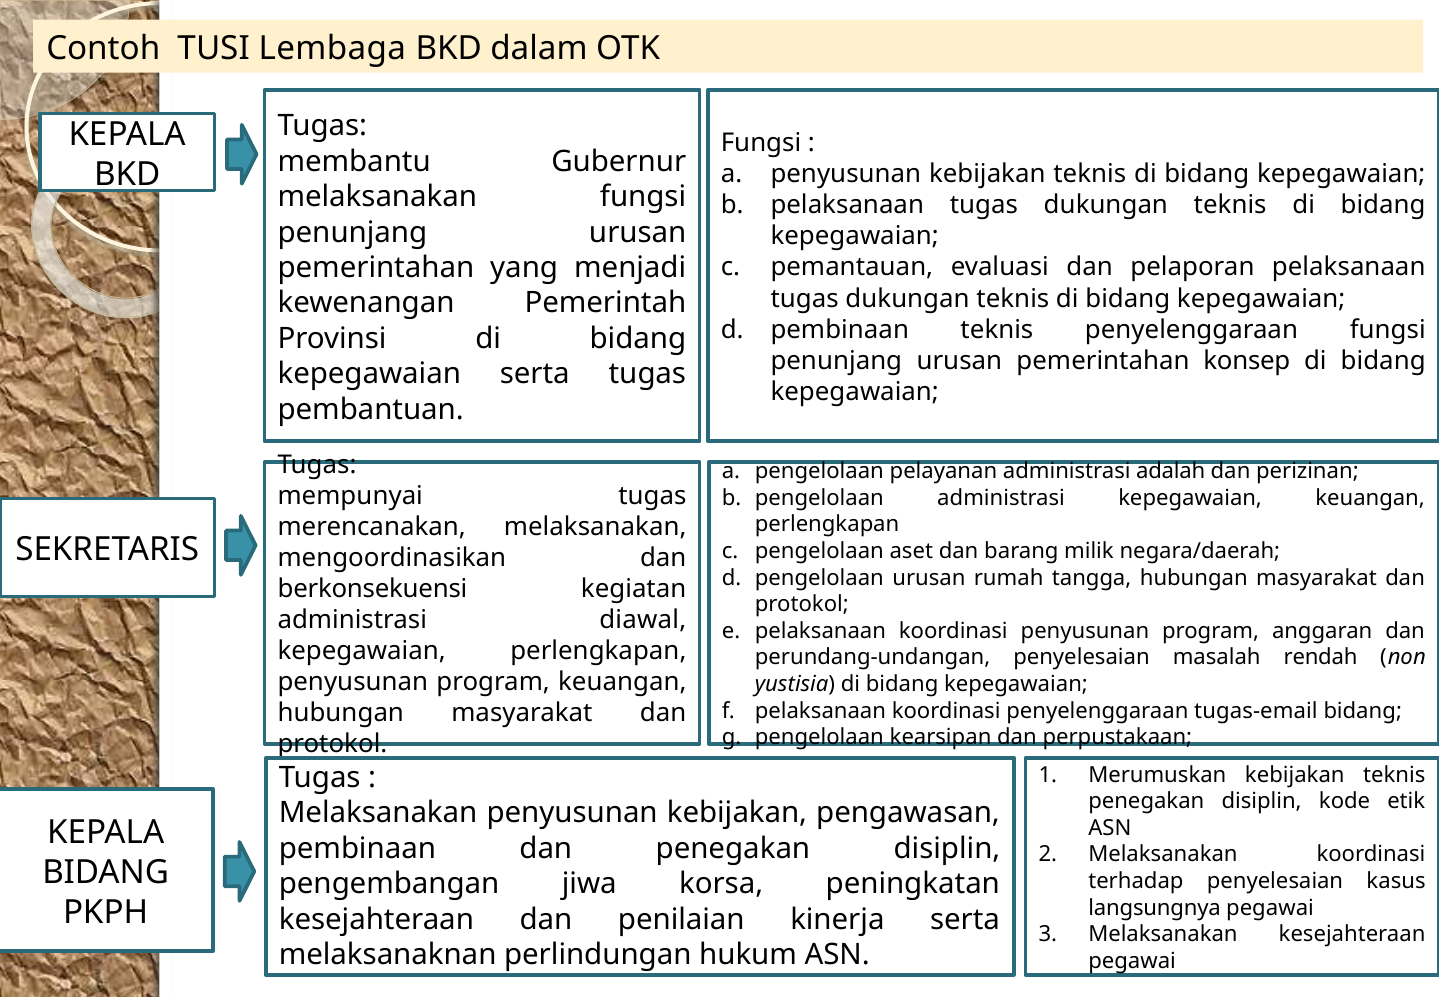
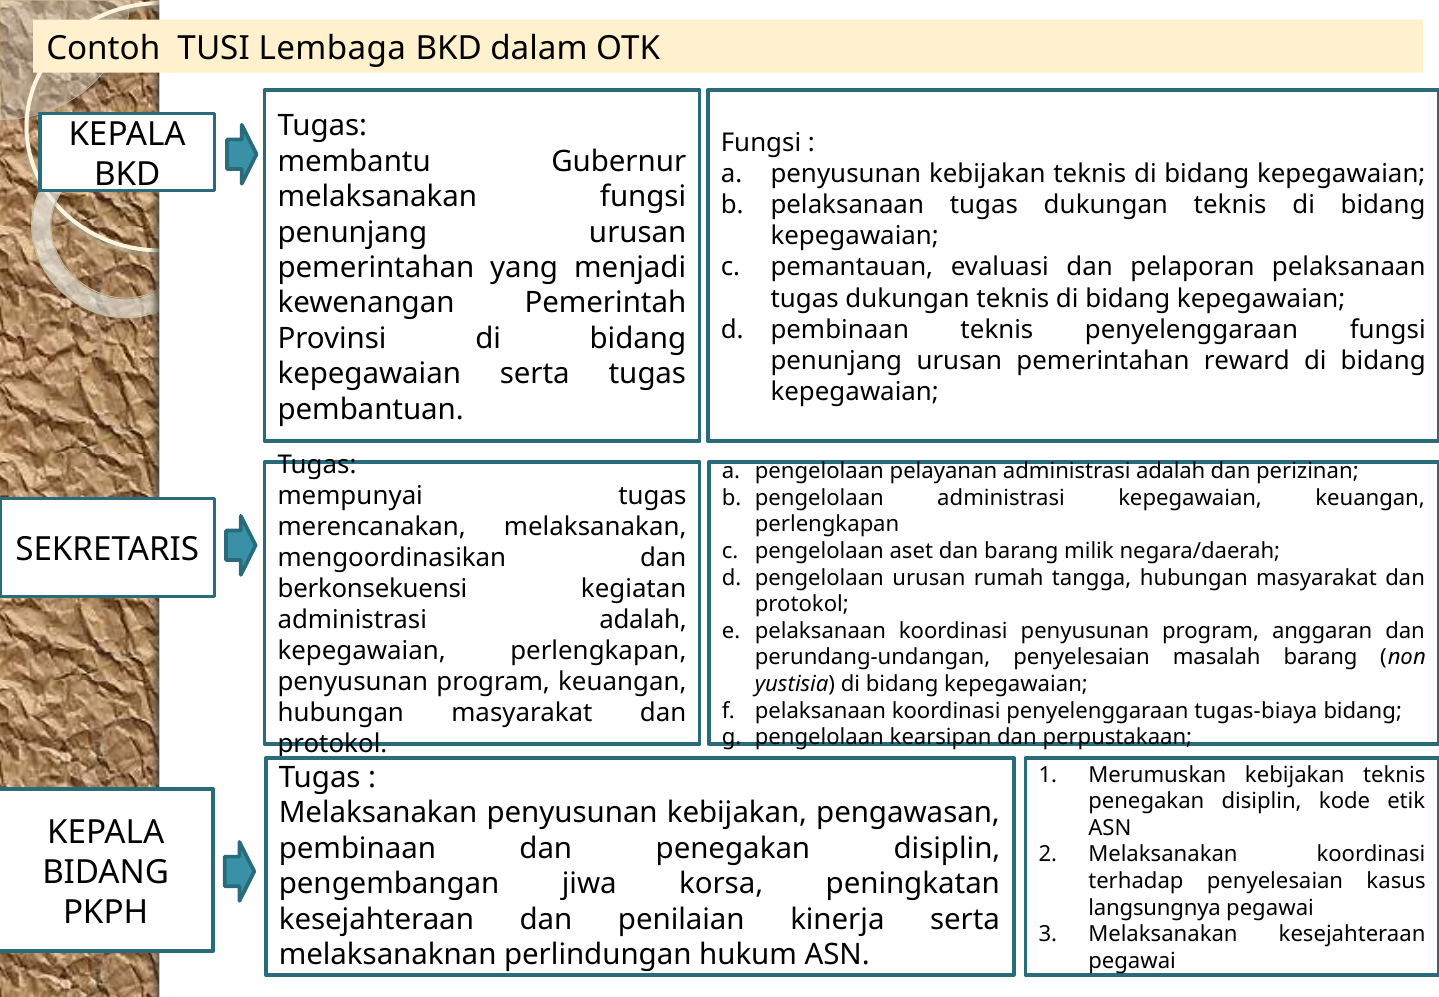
konsep: konsep -> reward (1247, 360)
diawal: diawal -> adalah (643, 620)
masalah rendah: rendah -> barang (1321, 657)
tugas-email: tugas-email -> tugas-biaya (1256, 710)
